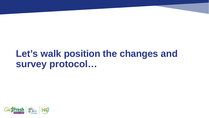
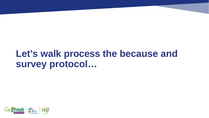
position: position -> process (82, 54)
changes: changes -> because (139, 54)
